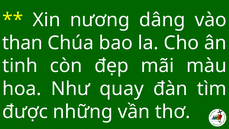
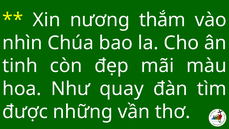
dâng: dâng -> thắm (162, 20)
than: than -> nhìn (22, 43)
